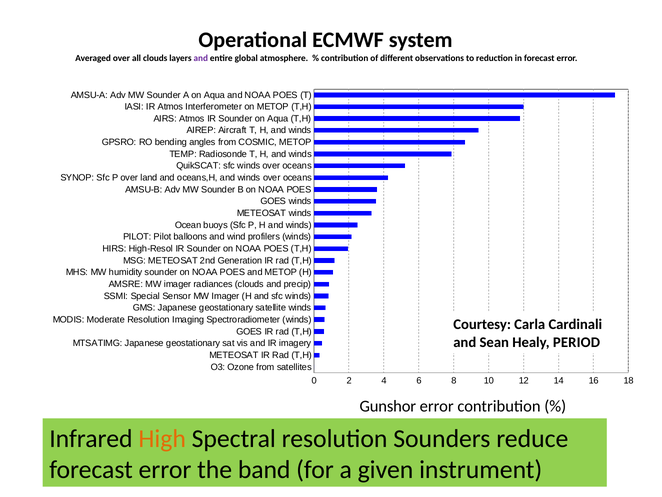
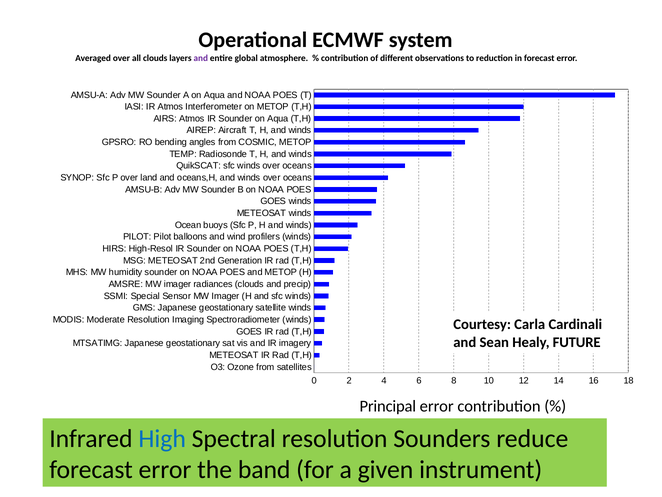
PERIOD: PERIOD -> FUTURE (577, 342)
Gunshor: Gunshor -> Principal (388, 406)
High colour: orange -> blue (162, 438)
